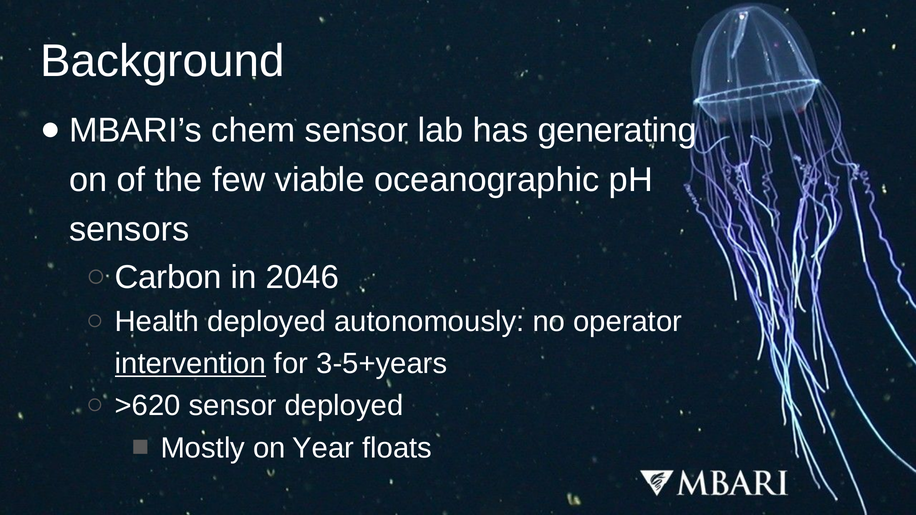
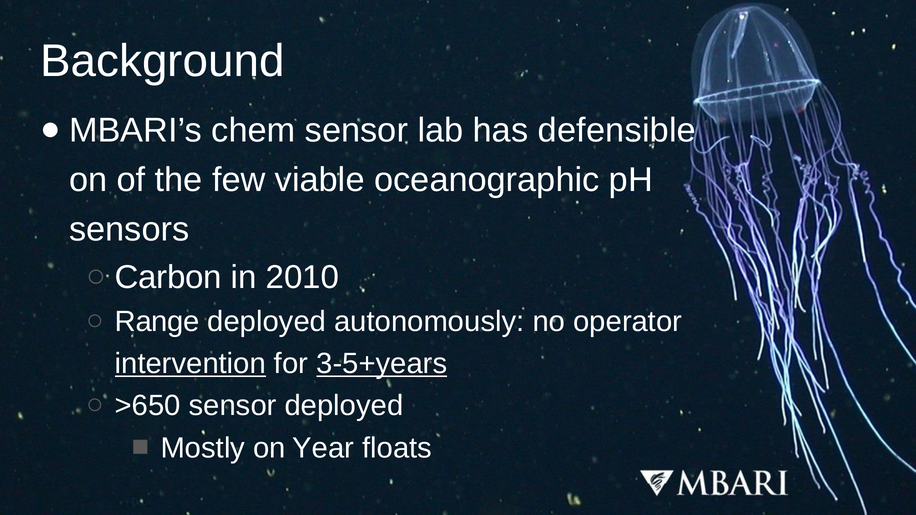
generating: generating -> defensible (617, 130)
2046: 2046 -> 2010 (302, 278)
Health: Health -> Range (157, 322)
3-5+years underline: none -> present (382, 364)
>620: >620 -> >650 (148, 406)
